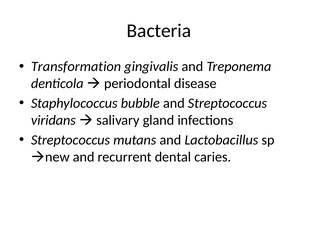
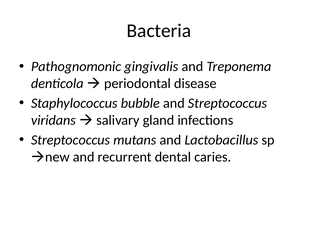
Transformation: Transformation -> Pathognomonic (76, 67)
